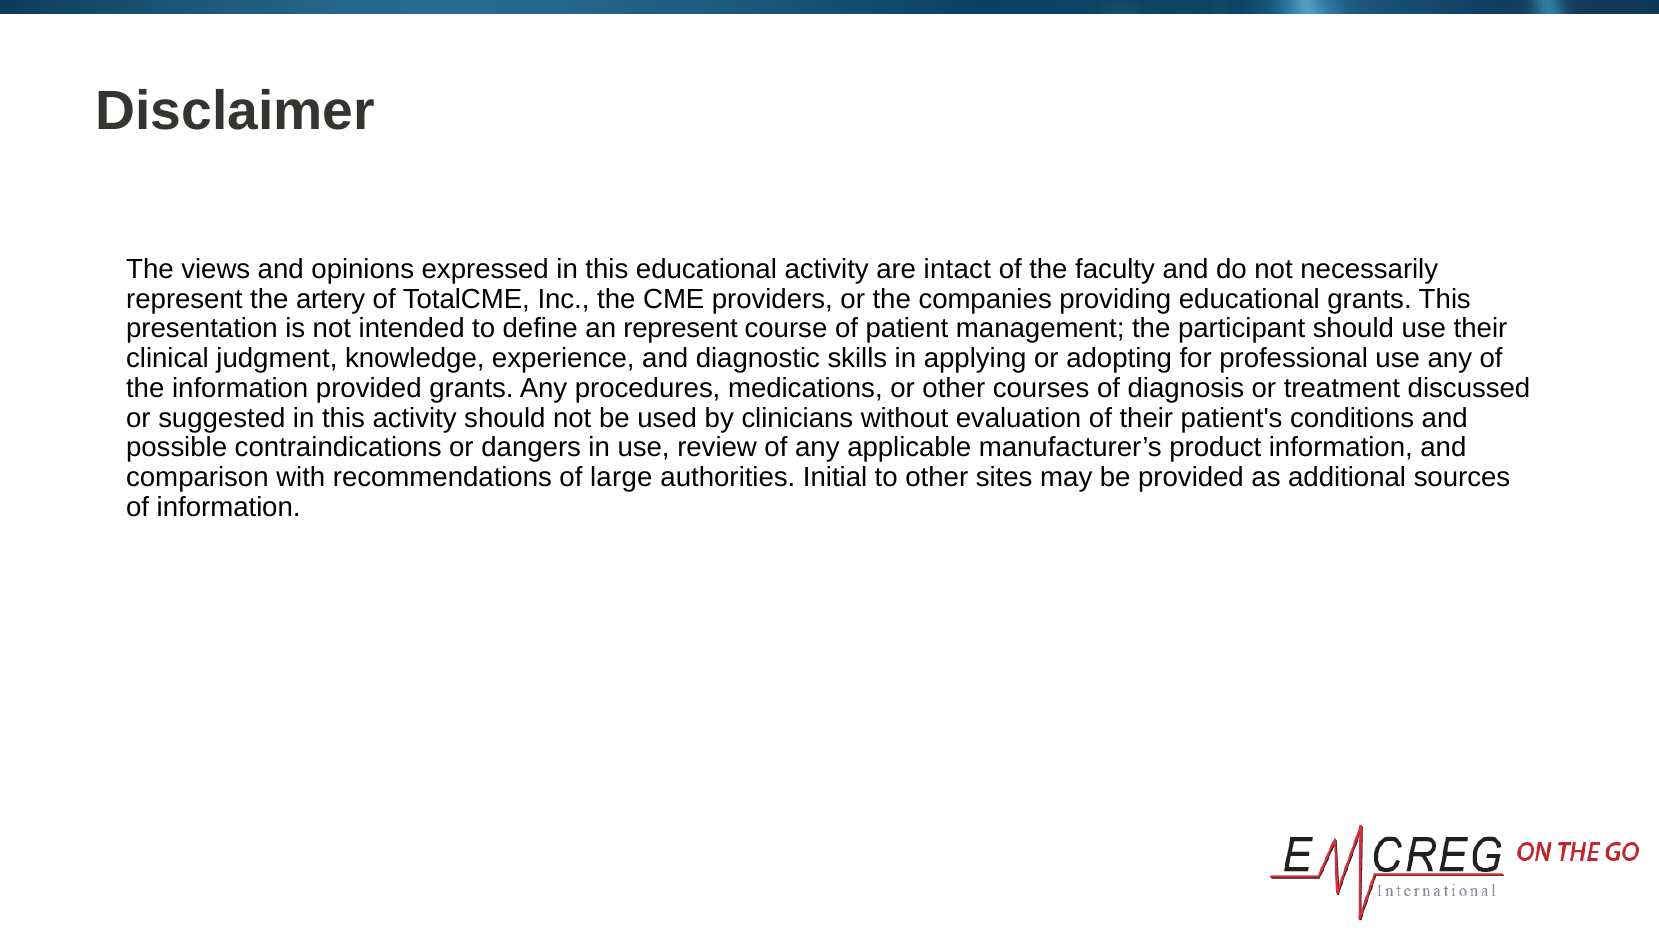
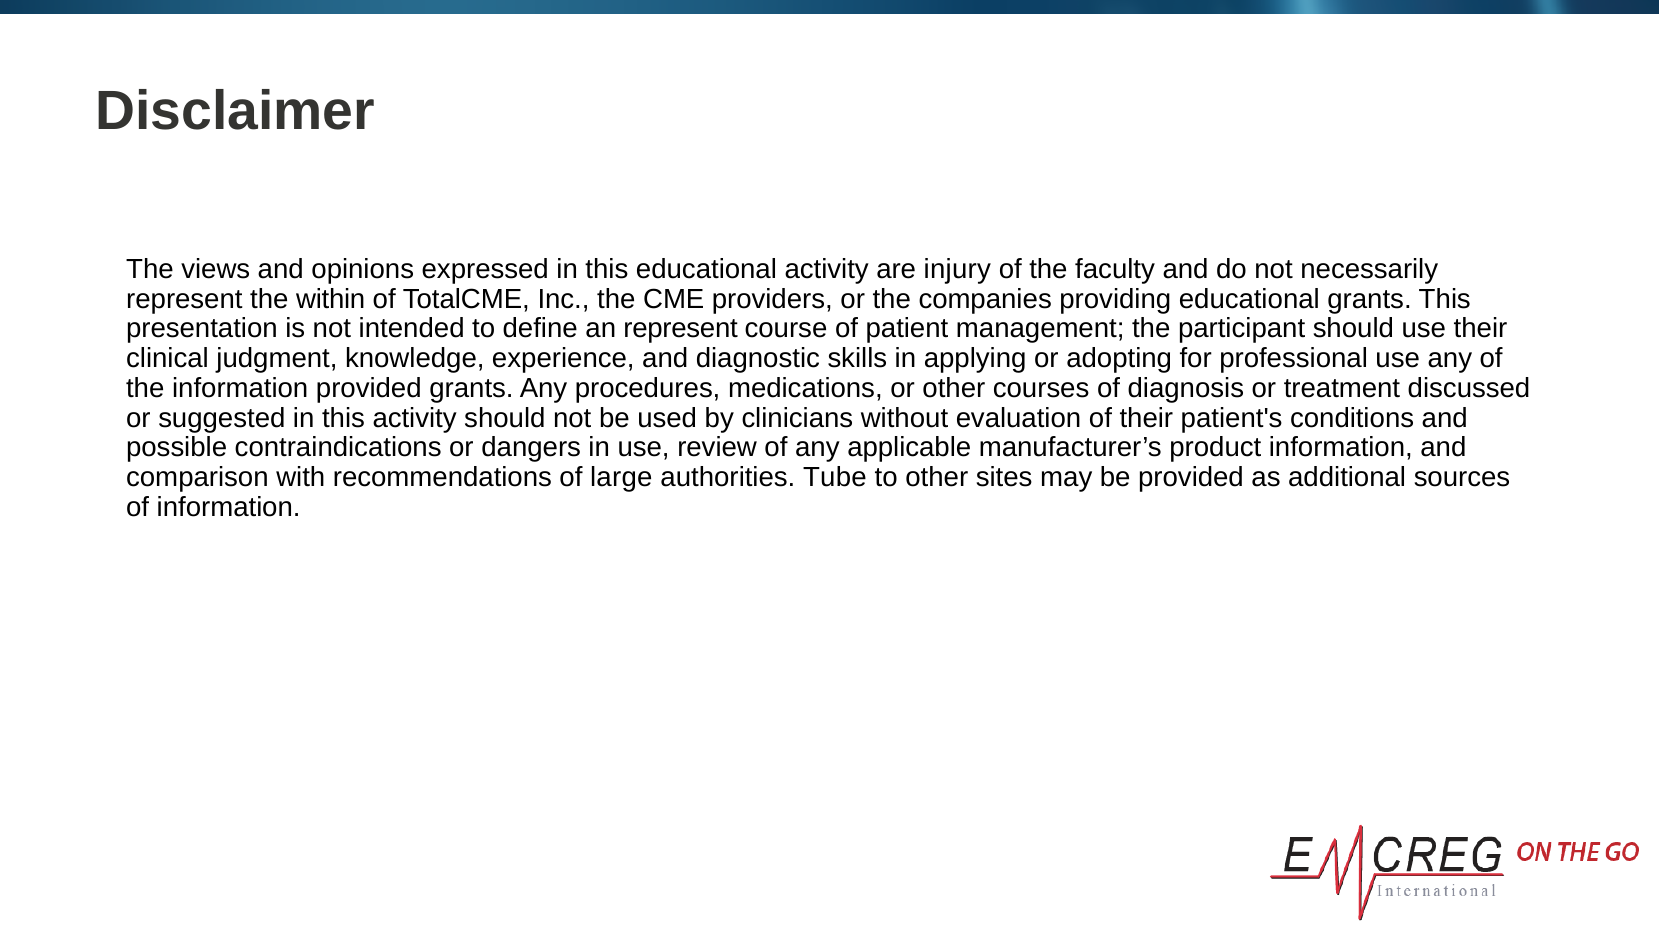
intact: intact -> injury (957, 269)
artery: artery -> within (331, 299)
Initial: Initial -> Tube (835, 478)
